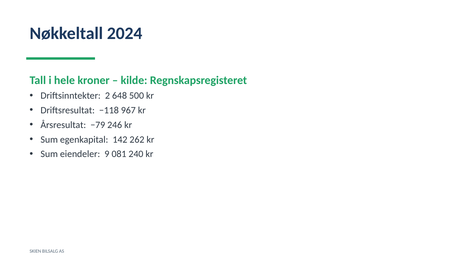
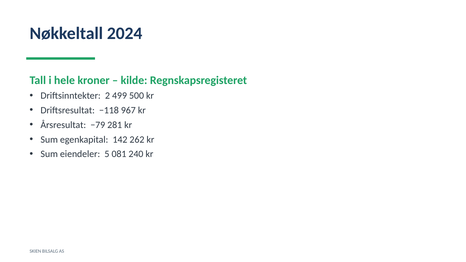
648: 648 -> 499 (120, 96)
246: 246 -> 281 (115, 125)
9: 9 -> 5 (107, 154)
